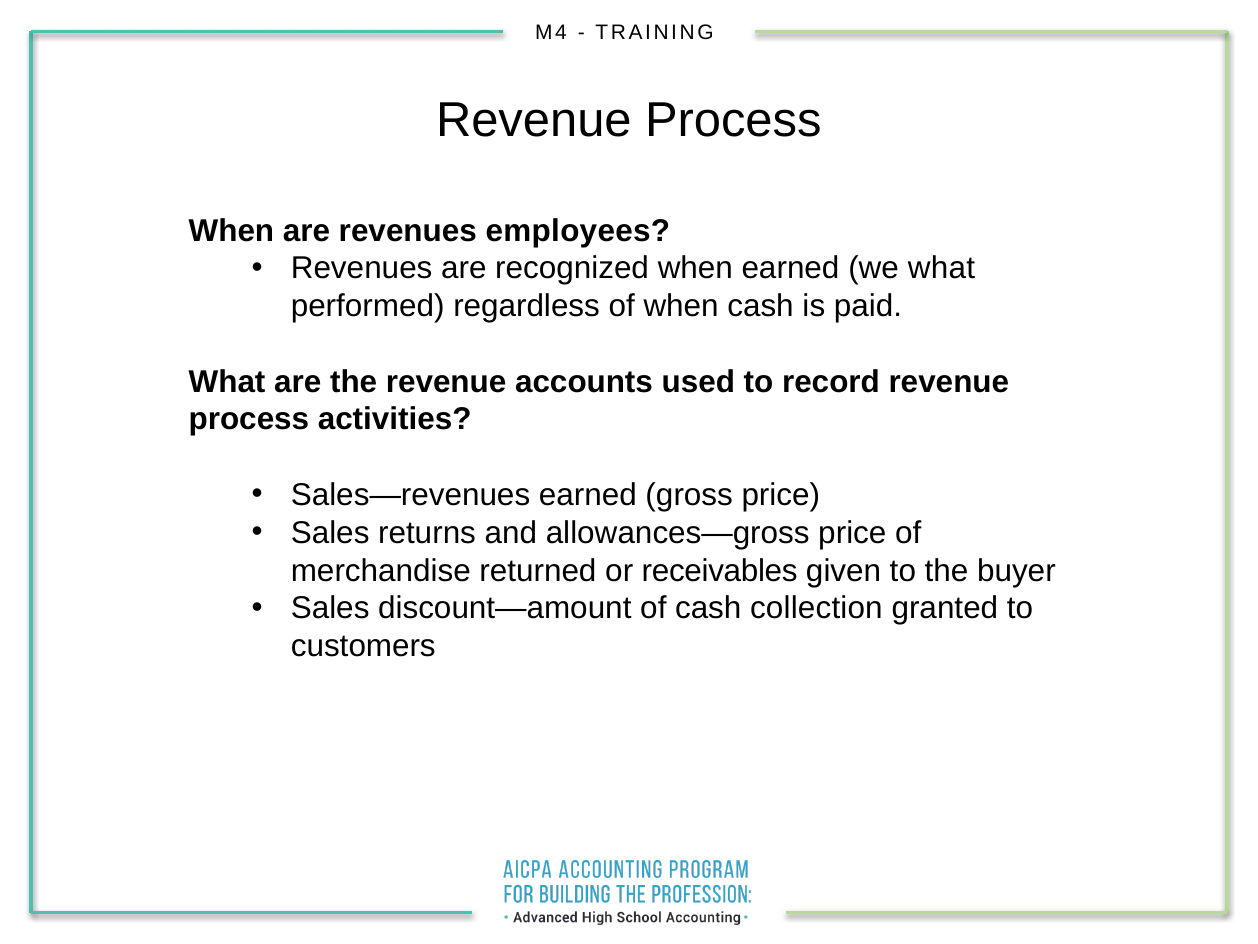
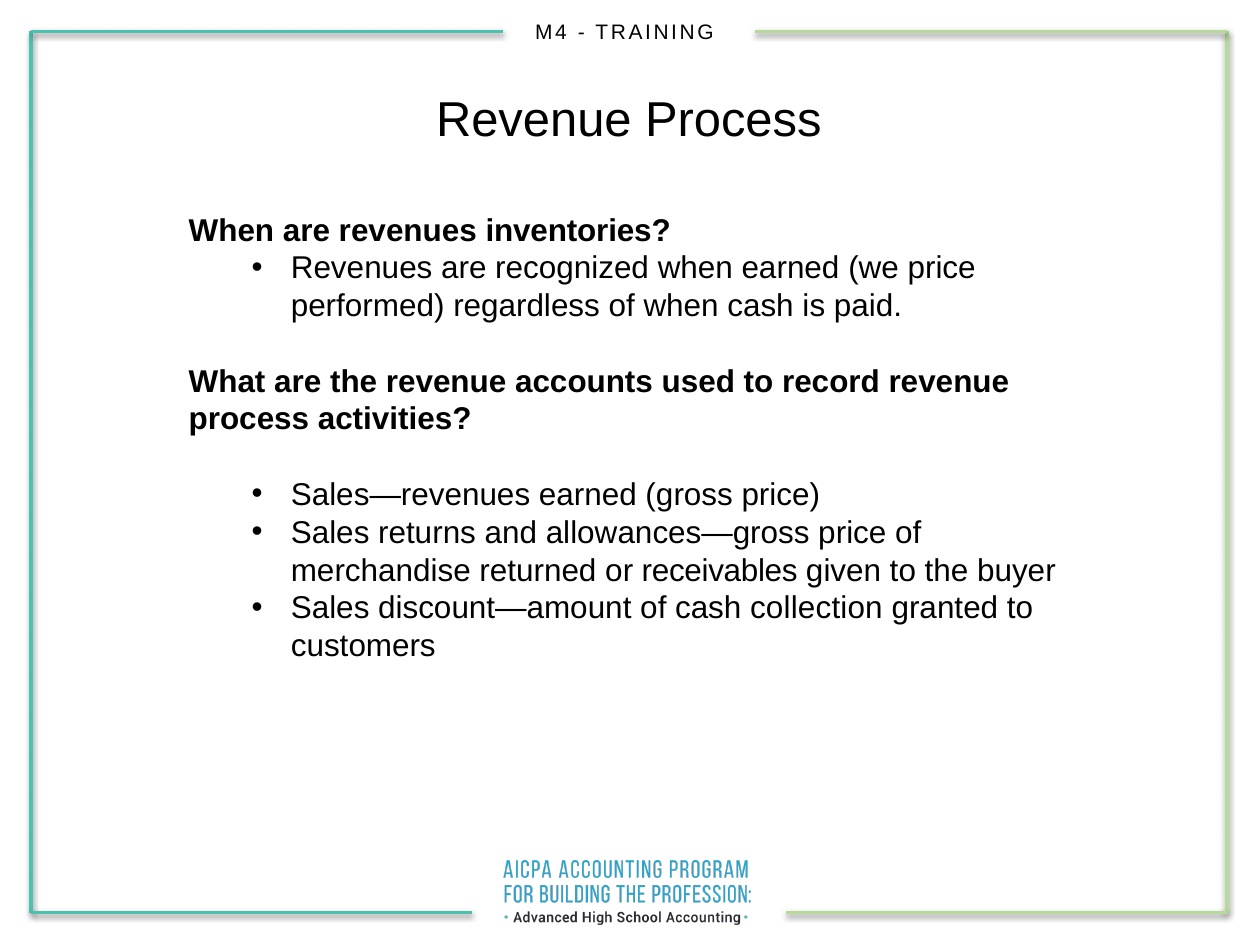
employees: employees -> inventories (578, 231)
we what: what -> price (942, 268)
